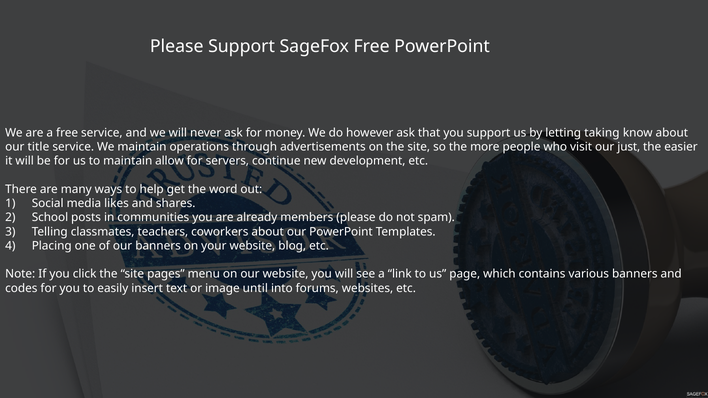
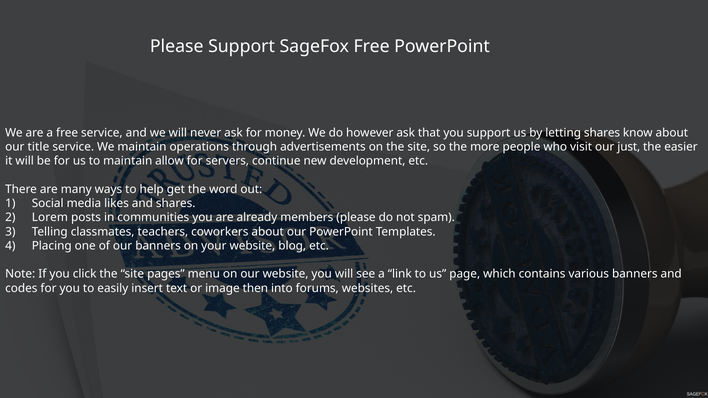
letting taking: taking -> shares (602, 133)
School: School -> Lorem (50, 218)
until: until -> then (255, 288)
